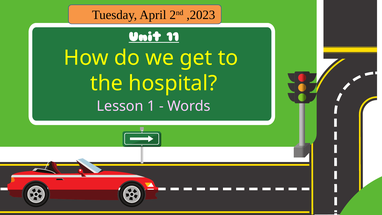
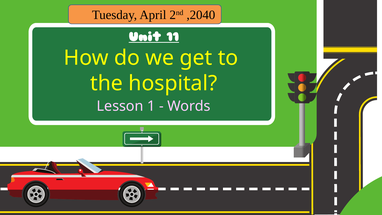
,2023: ,2023 -> ,2040 (201, 15)
